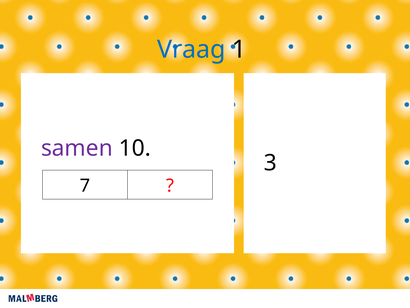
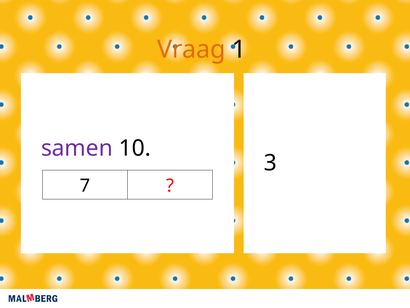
Vraag colour: blue -> orange (191, 50)
